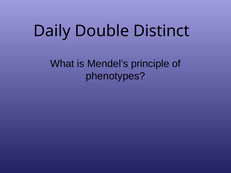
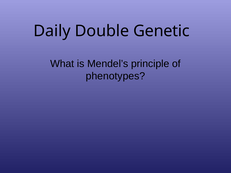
Distinct: Distinct -> Genetic (161, 31)
